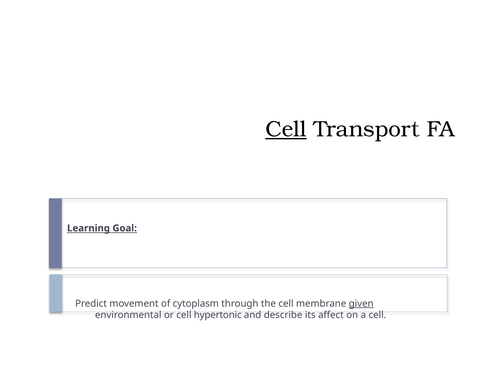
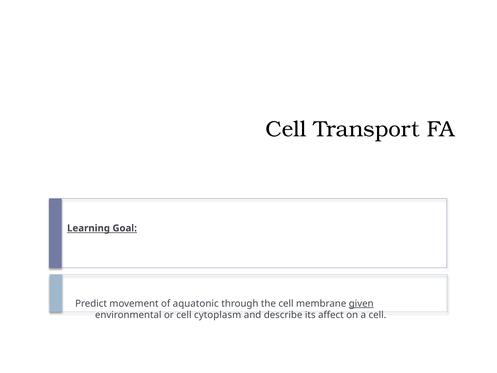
Cell underline: present -> none (286, 129)
cytoplasm: cytoplasm -> aquatonic (196, 303)
hypertonic: hypertonic -> cytoplasm (218, 315)
